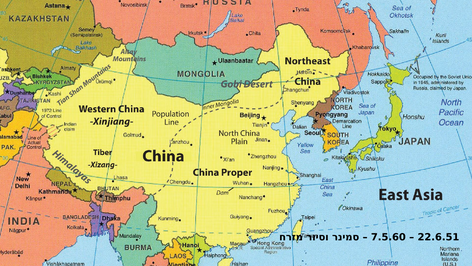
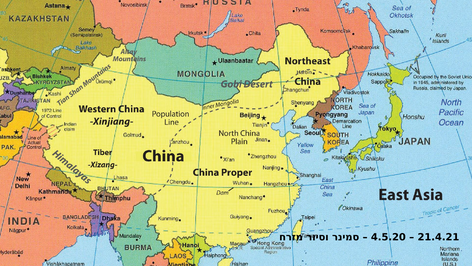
7.5.60: 7.5.60 -> 4.5.20 (388, 237)
22.6.51: 22.6.51 -> 21.4.21 (438, 237)
